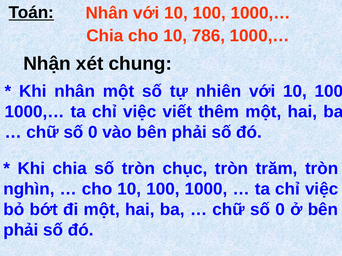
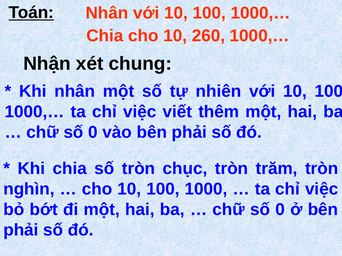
786: 786 -> 260 (208, 36)
